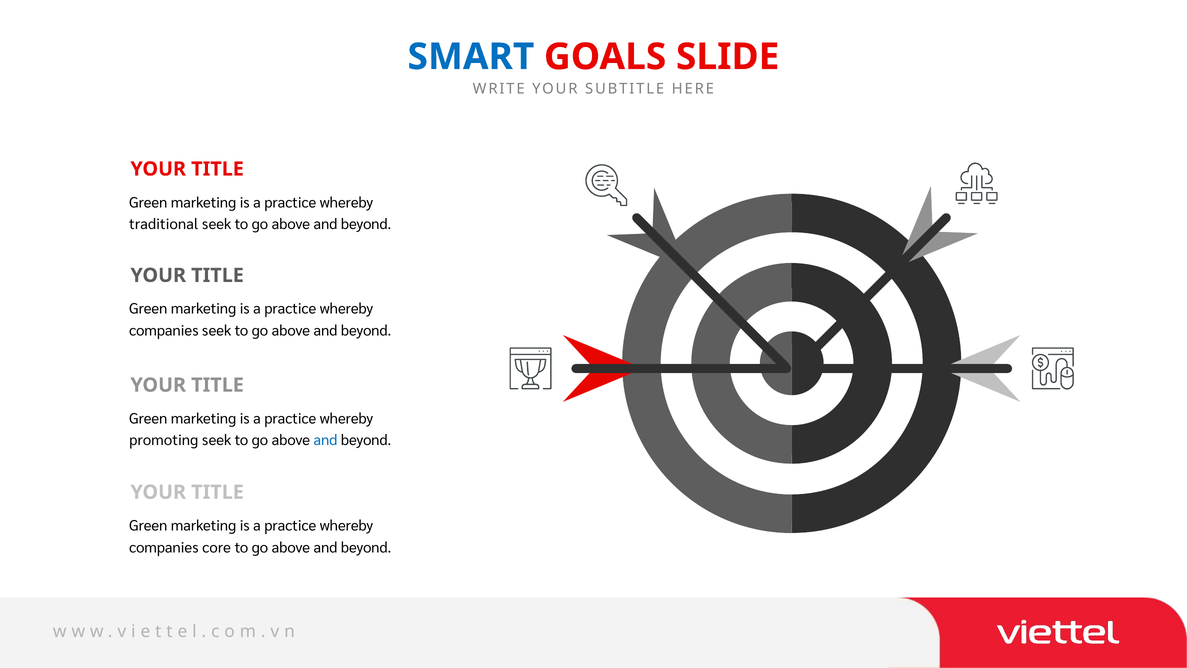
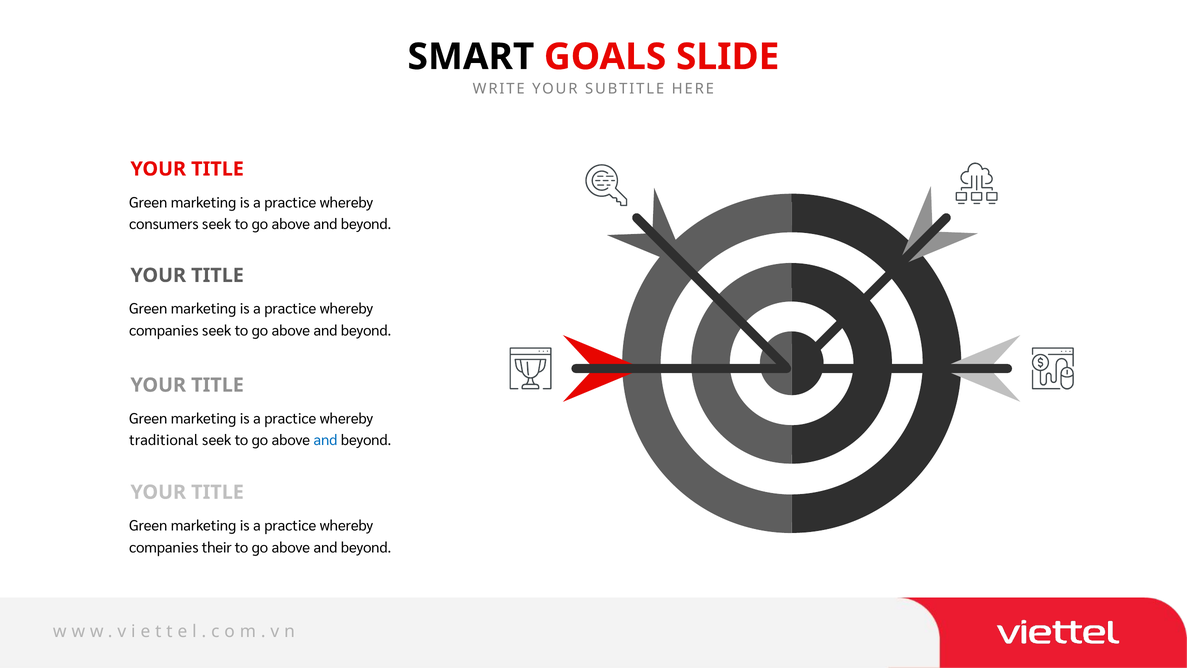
SMART colour: blue -> black (471, 57)
traditional: traditional -> consumers (164, 224)
promoting: promoting -> traditional (164, 440)
core: core -> their (217, 547)
